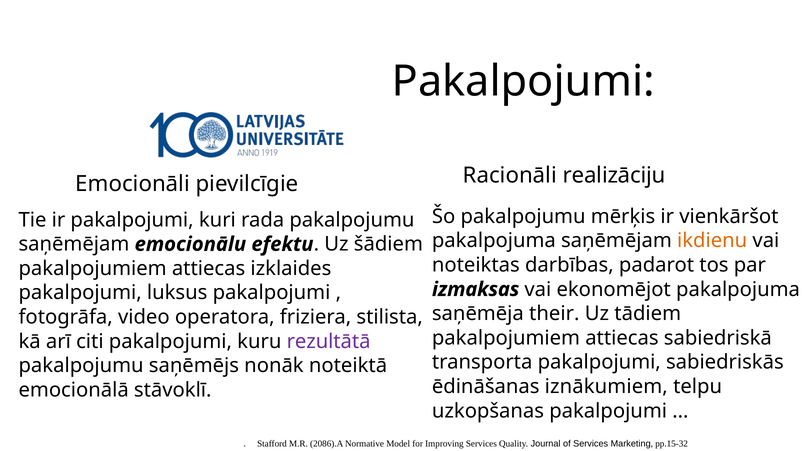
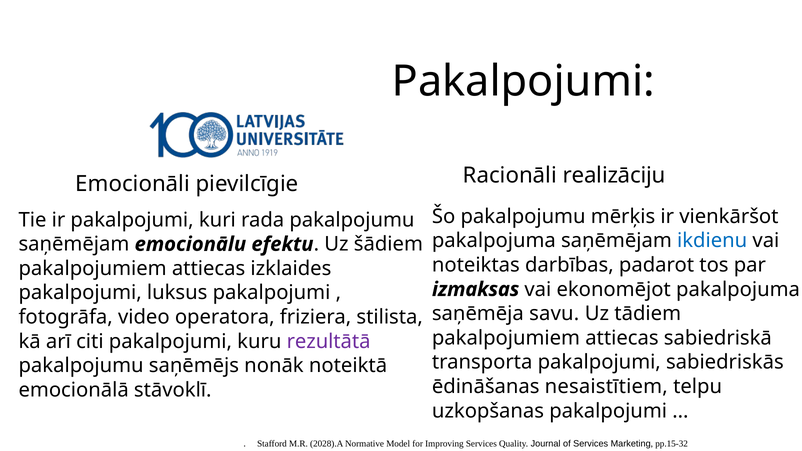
ikdienu colour: orange -> blue (712, 241)
their: their -> savu (554, 314)
iznākumiem: iznākumiem -> nesaistītiem (606, 387)
2086).A: 2086).A -> 2028).A (327, 444)
